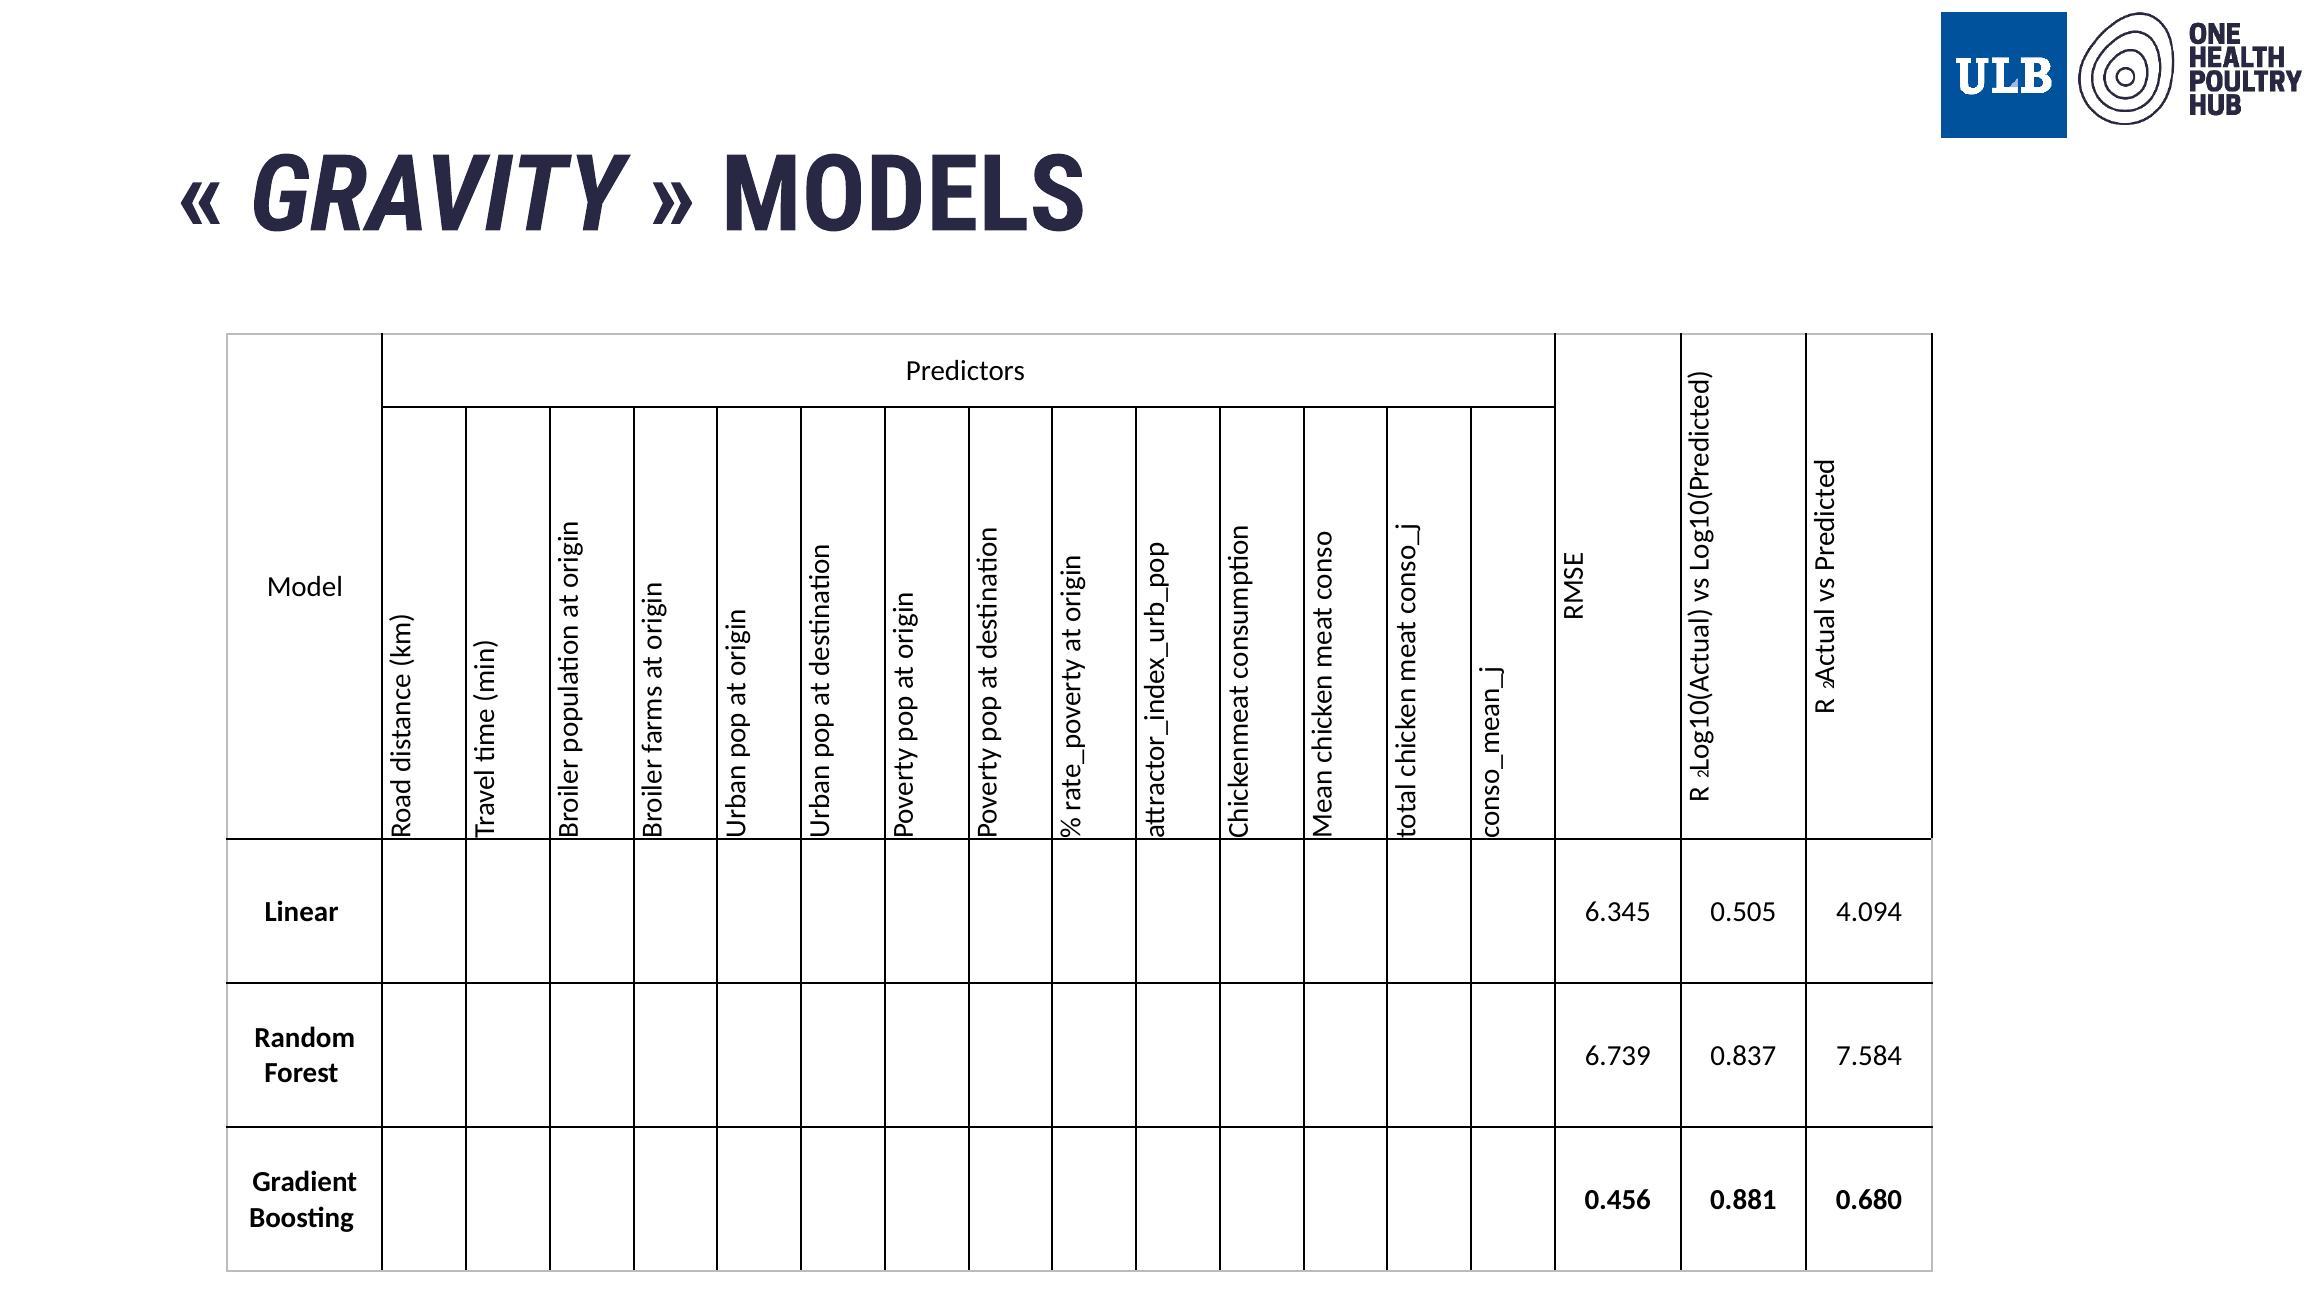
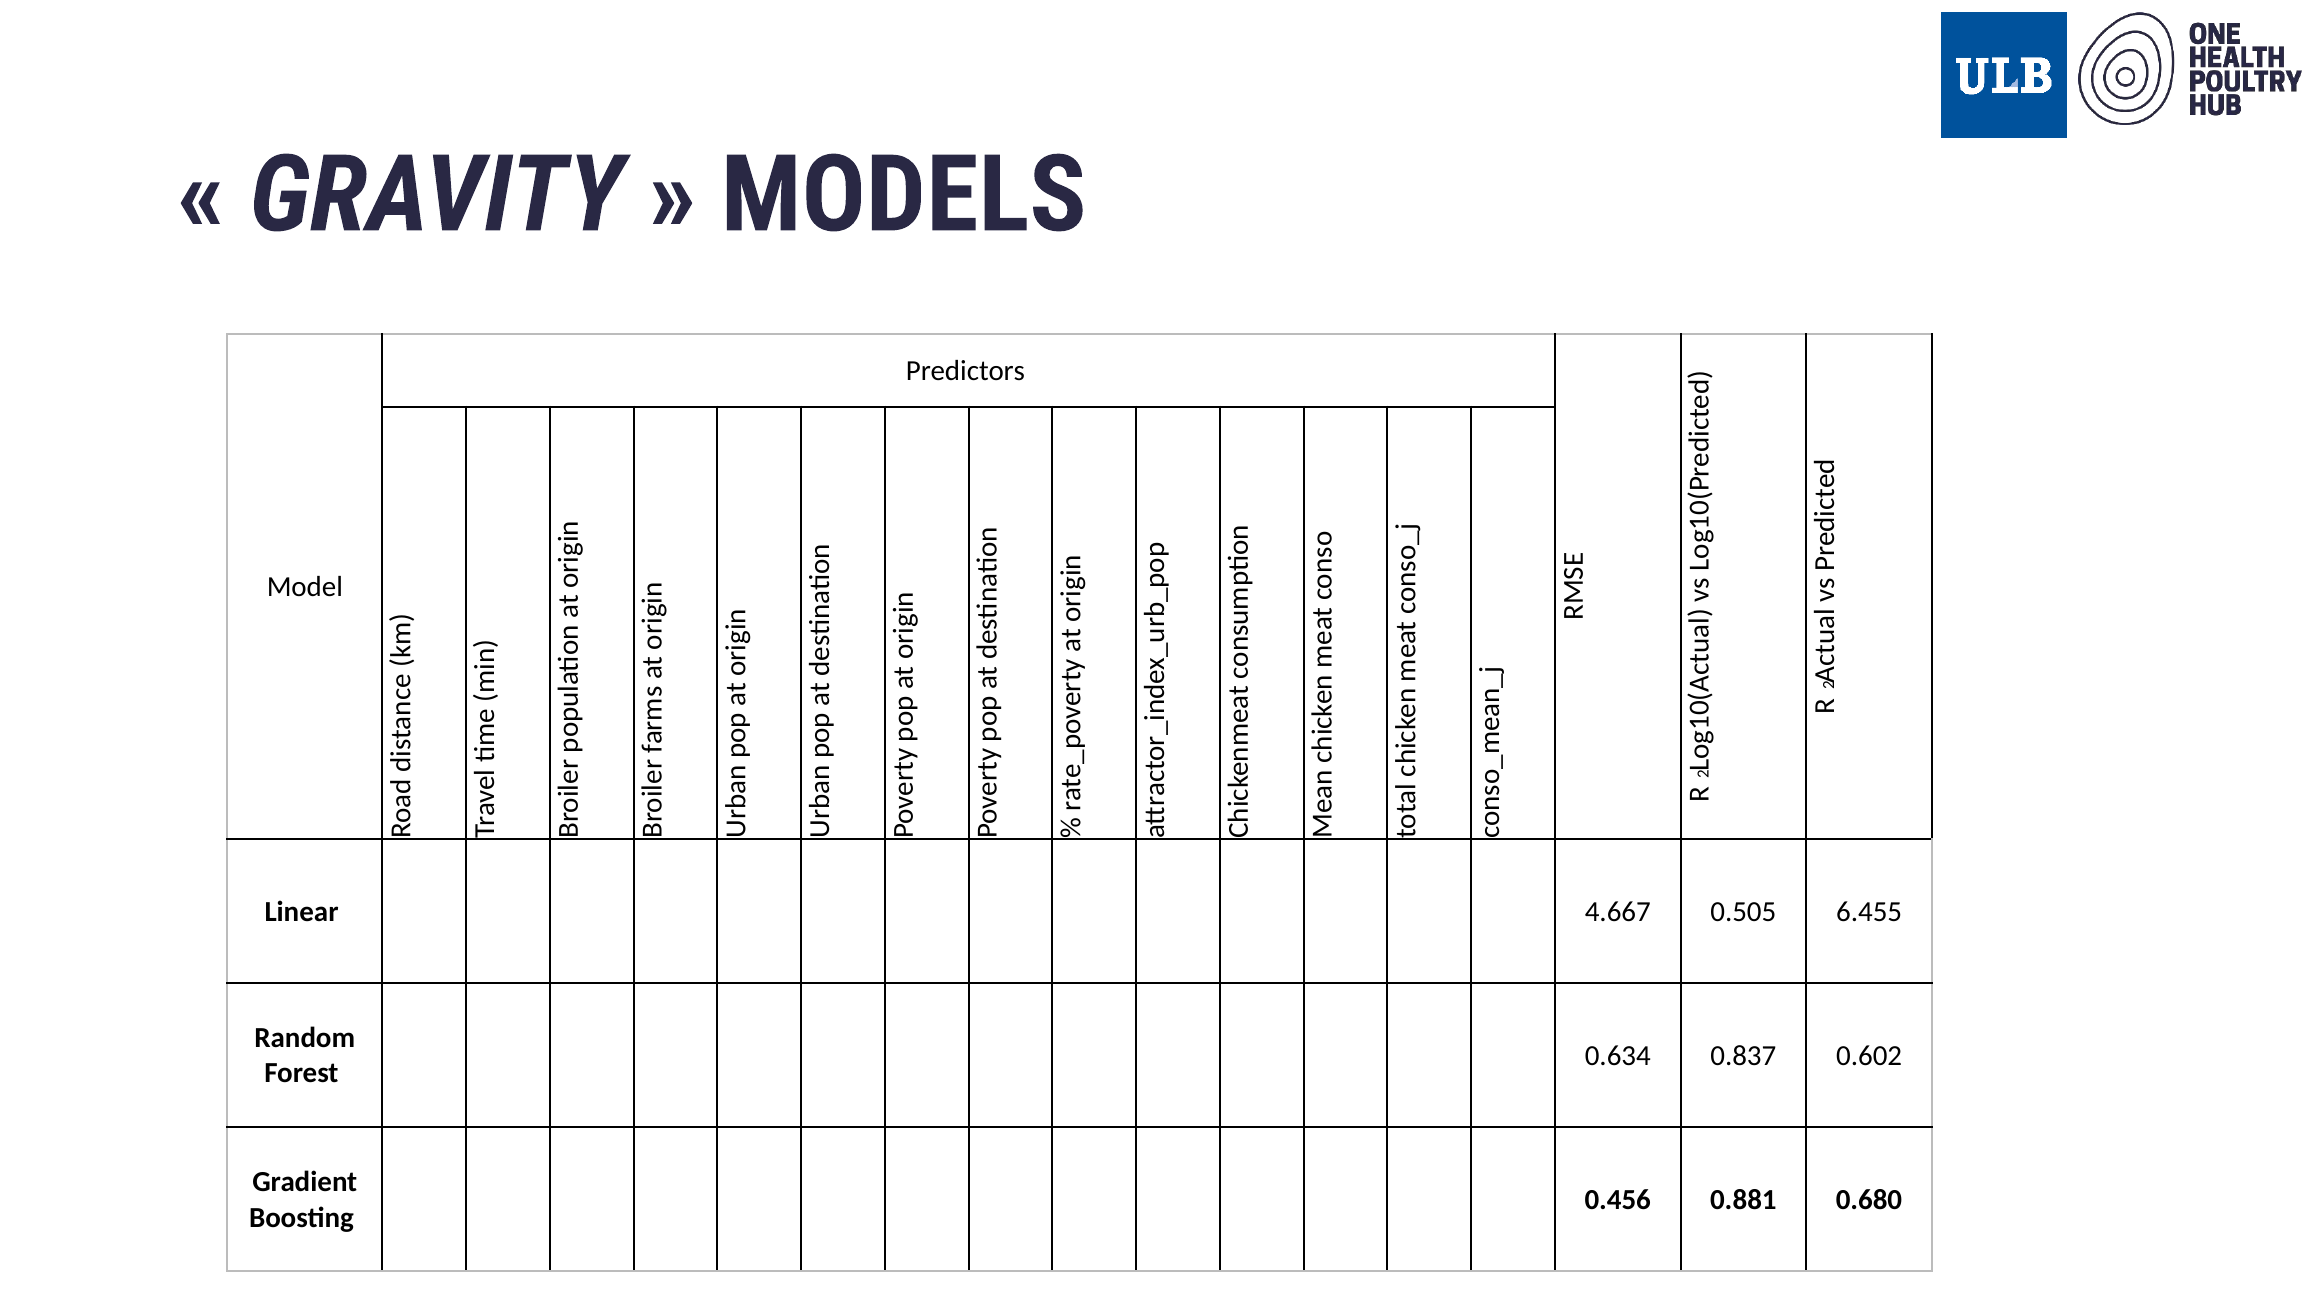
6.345: 6.345 -> 4.667 (1618, 911)
4.094: 4.094 -> 6.455 (1869, 911)
6.739: 6.739 -> 0.634 (1618, 1055)
7.584: 7.584 -> 0.602 (1869, 1055)
